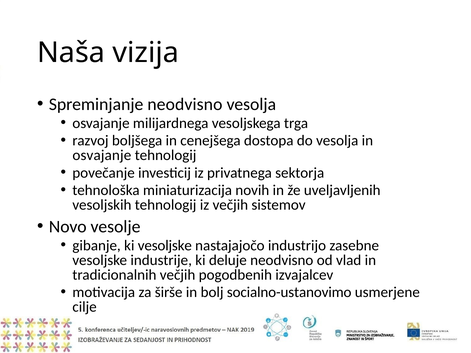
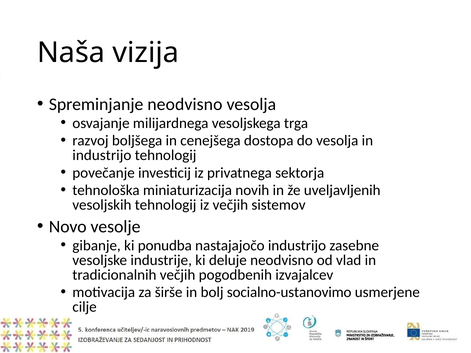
osvajanje: osvajanje -> industrijo (102, 155)
ki vesoljske: vesoljske -> ponudba (165, 246)
